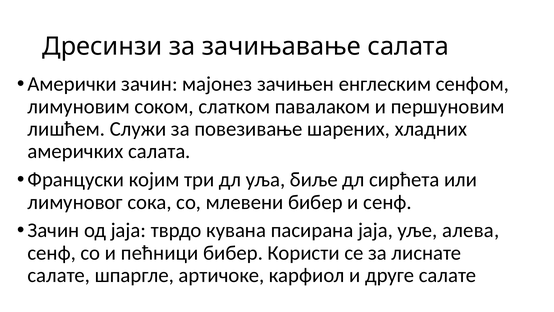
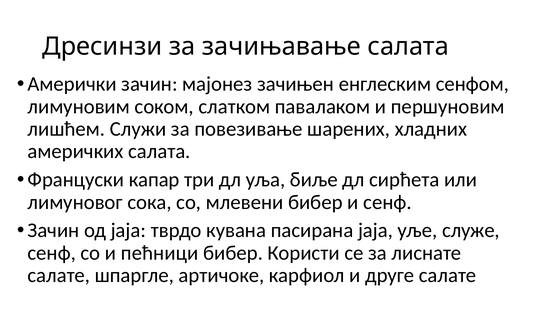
којим: којим -> капар (154, 179)
алева: алева -> служе (471, 230)
